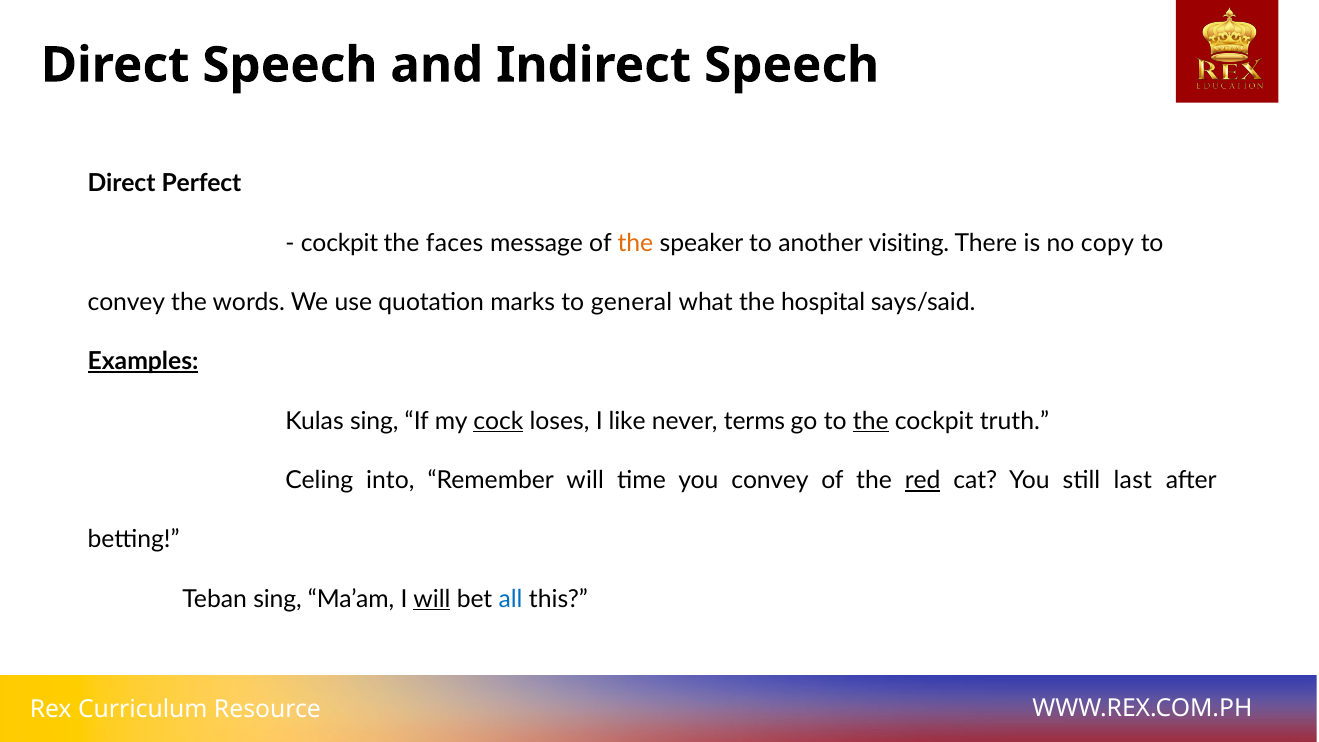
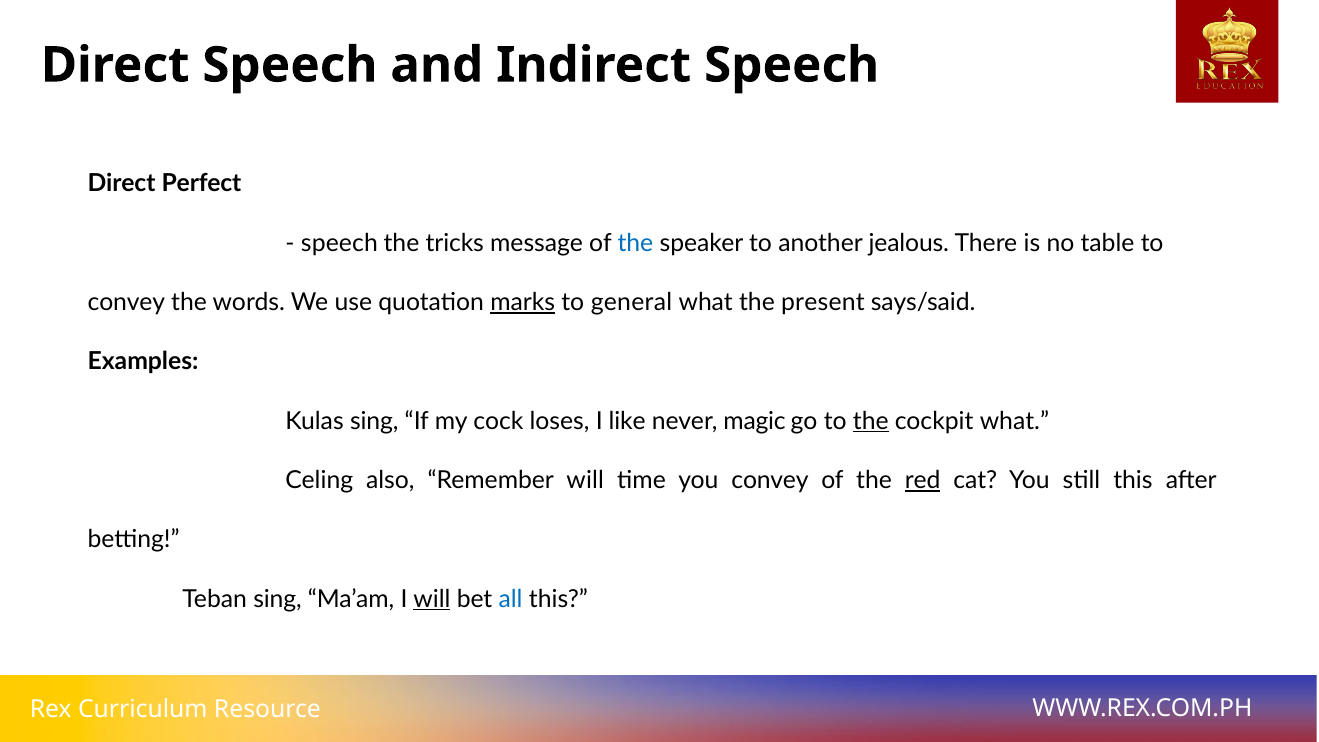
cockpit: cockpit -> speech (339, 243)
faces: faces -> tricks (455, 243)
the colour: orange -> blue (635, 243)
visiting: visiting -> jealous (909, 243)
copy: copy -> table (1108, 243)
marks underline: none -> present (523, 302)
hospital: hospital -> present (823, 302)
Examples underline: present -> none (143, 362)
cock underline: present -> none (498, 421)
terms: terms -> magic (755, 421)
cockpit truth: truth -> what (1014, 421)
into: into -> also (390, 480)
still last: last -> this (1133, 480)
